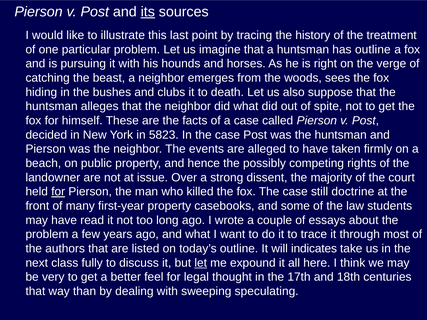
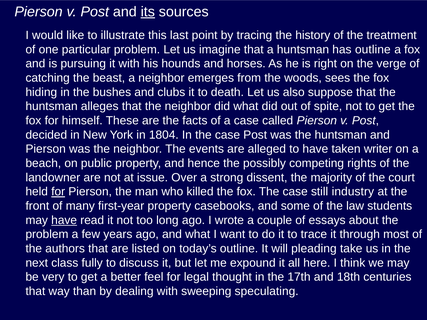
5823: 5823 -> 1804 (164, 135)
firmly: firmly -> writer (378, 149)
doctrine: doctrine -> industry (353, 192)
have underline: none -> present (64, 220)
indicates: indicates -> pleading (314, 249)
let underline: present -> none (201, 263)
